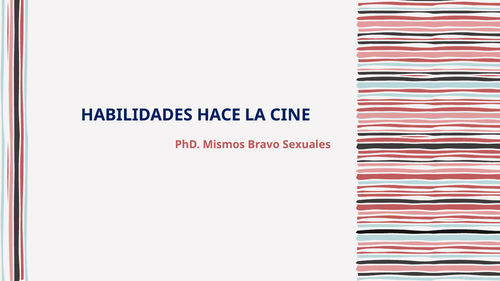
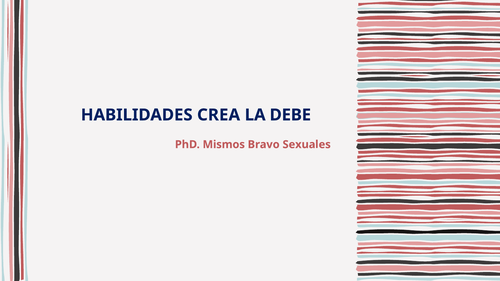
HACE: HACE -> CREA (219, 115)
CINE: CINE -> DEBE (290, 115)
